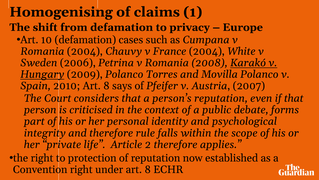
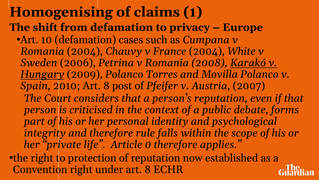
says: says -> post (122, 86)
2: 2 -> 0 (148, 144)
